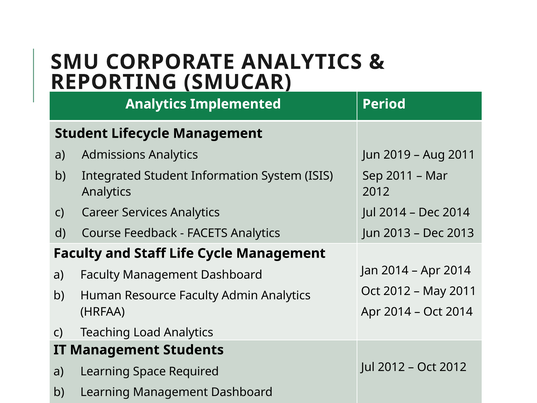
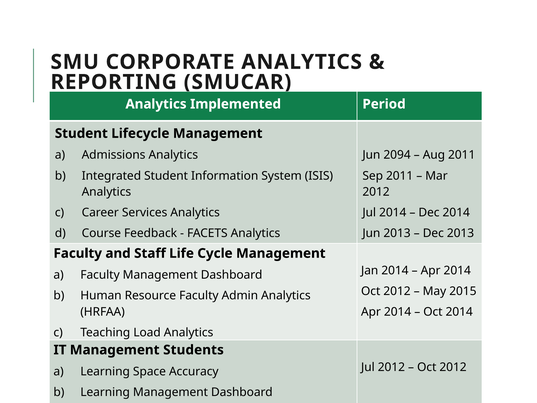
2019: 2019 -> 2094 (397, 155)
May 2011: 2011 -> 2015 (463, 291)
Required: Required -> Accuracy (194, 371)
